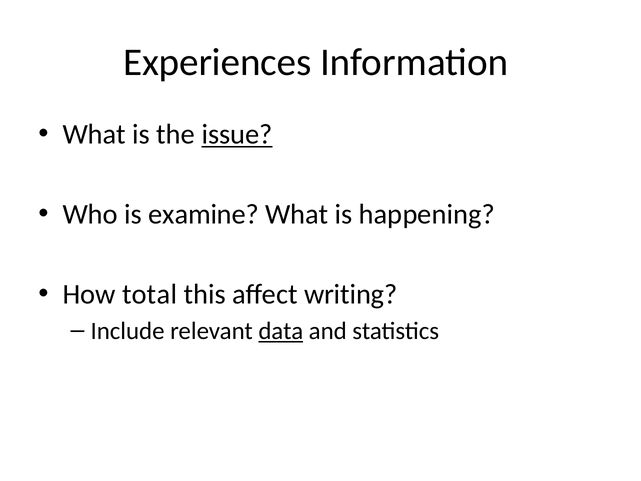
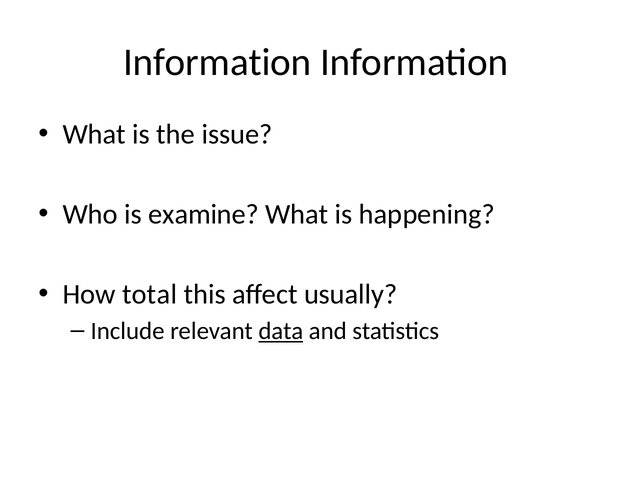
Experiences: Experiences -> Information (217, 62)
issue underline: present -> none (237, 134)
writing: writing -> usually (351, 294)
